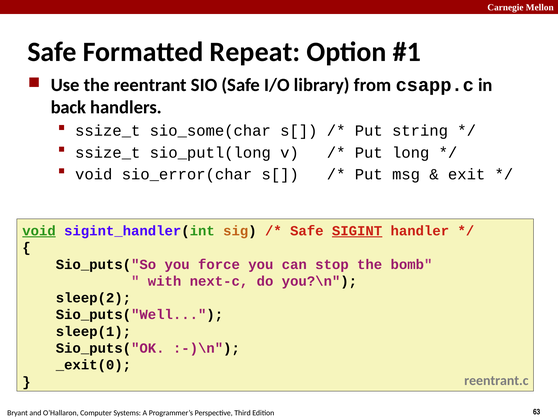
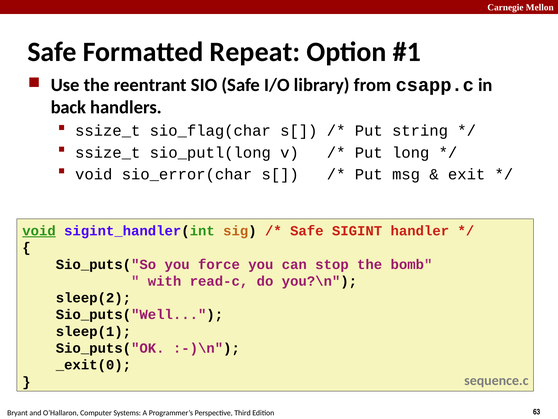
sio_some(char: sio_some(char -> sio_flag(char (210, 131)
SIGINT underline: present -> none (357, 231)
next-c: next-c -> read-c (219, 281)
reentrant.c: reentrant.c -> sequence.c (496, 380)
